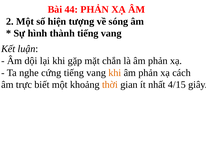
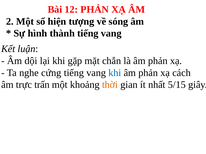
44: 44 -> 12 (71, 9)
khi colour: orange -> blue (115, 73)
biết: biết -> trấn (42, 85)
4/15: 4/15 -> 5/15 (177, 85)
